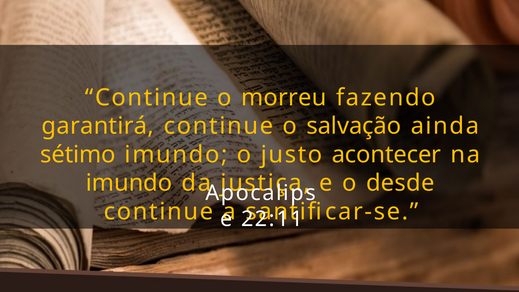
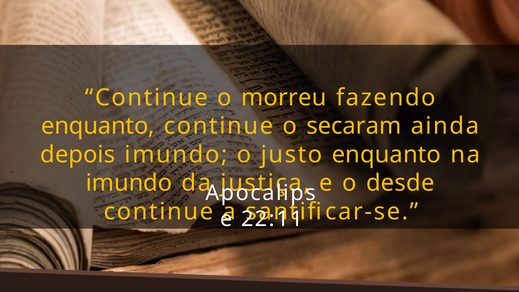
garantirá: garantirá -> enquanto (98, 126)
salvação: salvação -> secaram (354, 126)
sétimo: sétimo -> depois (78, 155)
justo acontecer: acontecer -> enquanto (386, 155)
